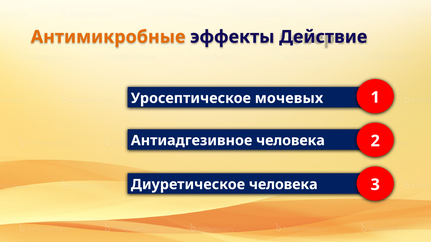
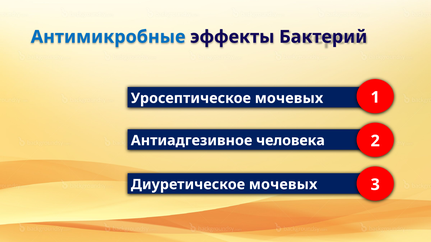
Антимикробные colour: orange -> blue (108, 37)
Действие: Действие -> Бактерий (323, 37)
Диуретическое человека: человека -> мочевых (283, 185)
